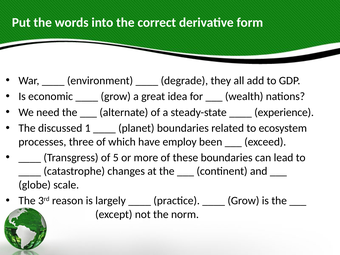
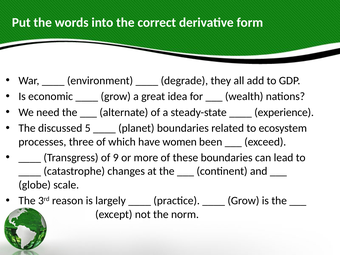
1: 1 -> 5 (88, 128)
employ: employ -> women (180, 142)
5: 5 -> 9 (116, 158)
